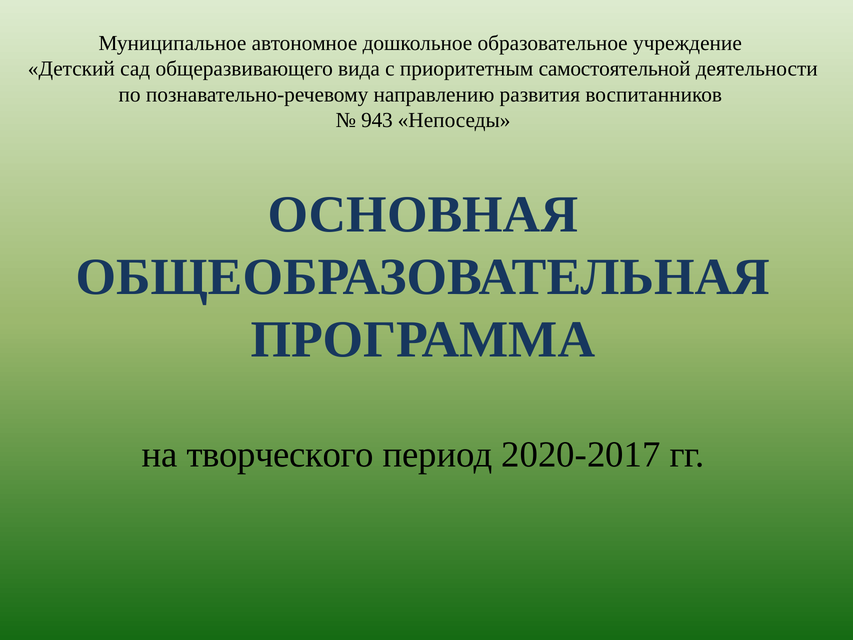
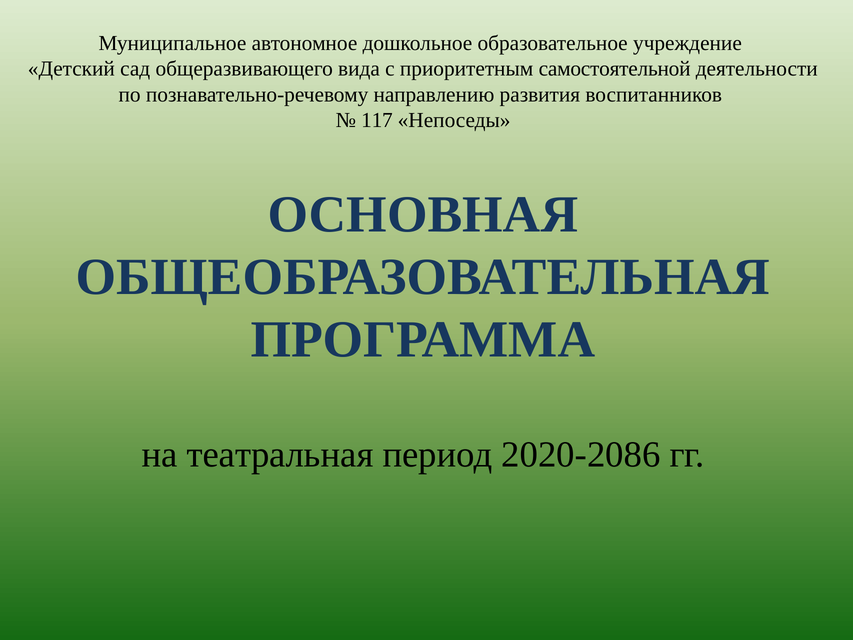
943: 943 -> 117 (377, 120)
творческого: творческого -> театральная (280, 454)
2020-2017: 2020-2017 -> 2020-2086 (581, 454)
